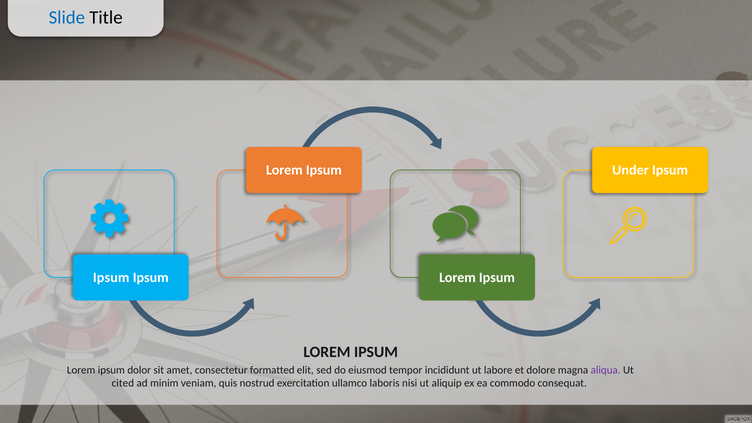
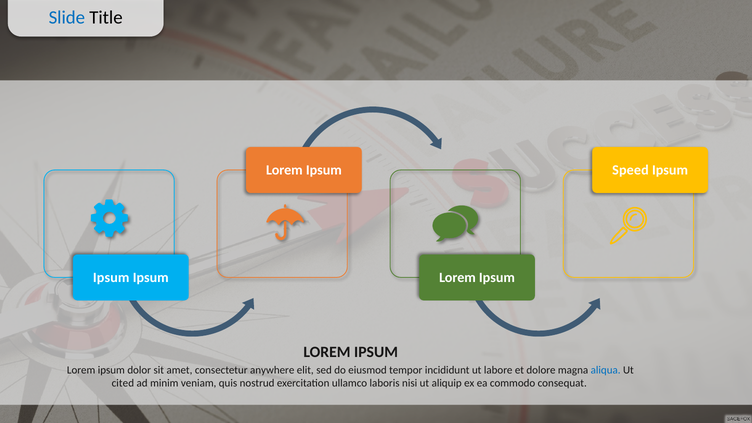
Under: Under -> Speed (630, 170)
formatted: formatted -> anywhere (272, 370)
aliqua colour: purple -> blue (606, 370)
